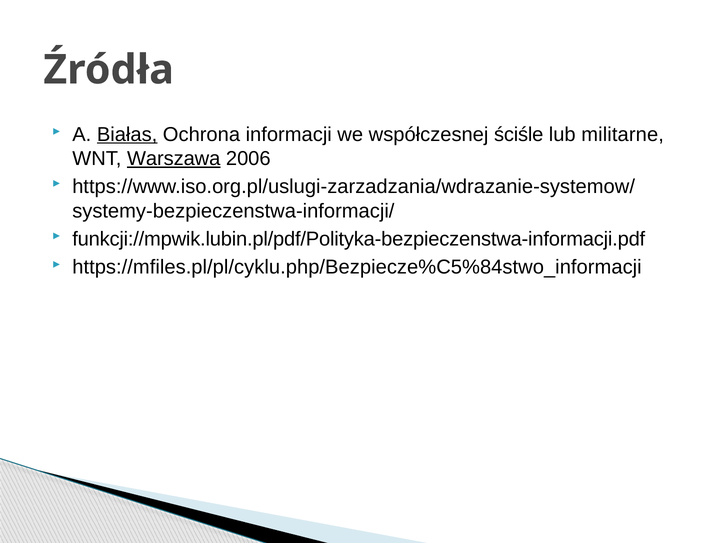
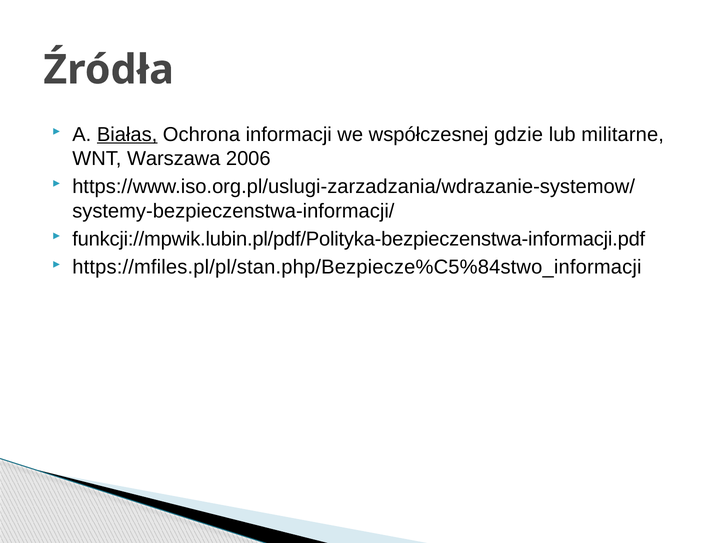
ściśle: ściśle -> gdzie (519, 134)
Warszawa underline: present -> none (174, 159)
https://mfiles.pl/pl/cyklu.php/Bezpiecze%C5%84stwo_informacji: https://mfiles.pl/pl/cyklu.php/Bezpiecze%C5%84stwo_informacji -> https://mfiles.pl/pl/stan.php/Bezpiecze%C5%84stwo_informacji (357, 267)
